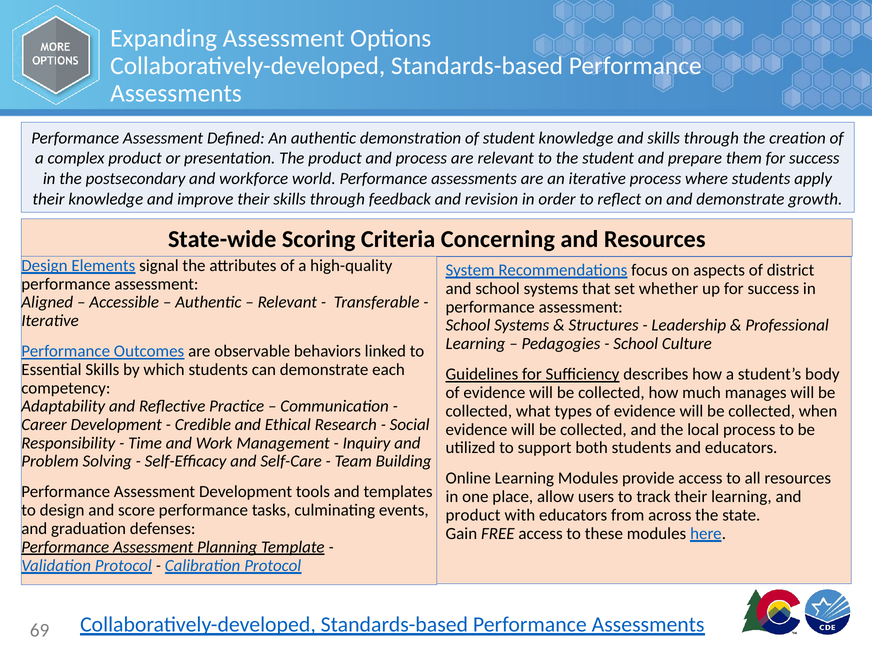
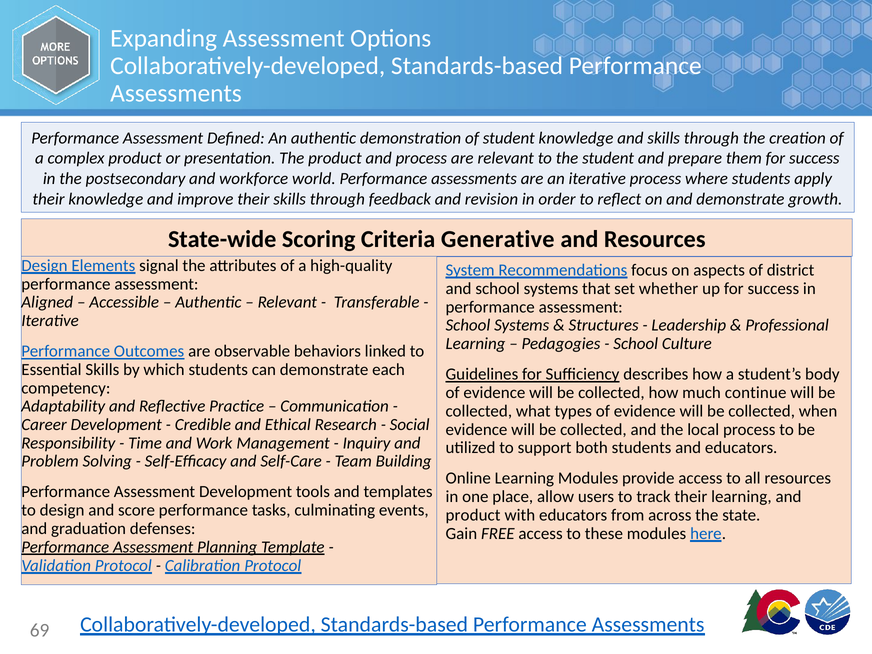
Concerning: Concerning -> Generative (498, 239)
manages: manages -> continue (756, 393)
